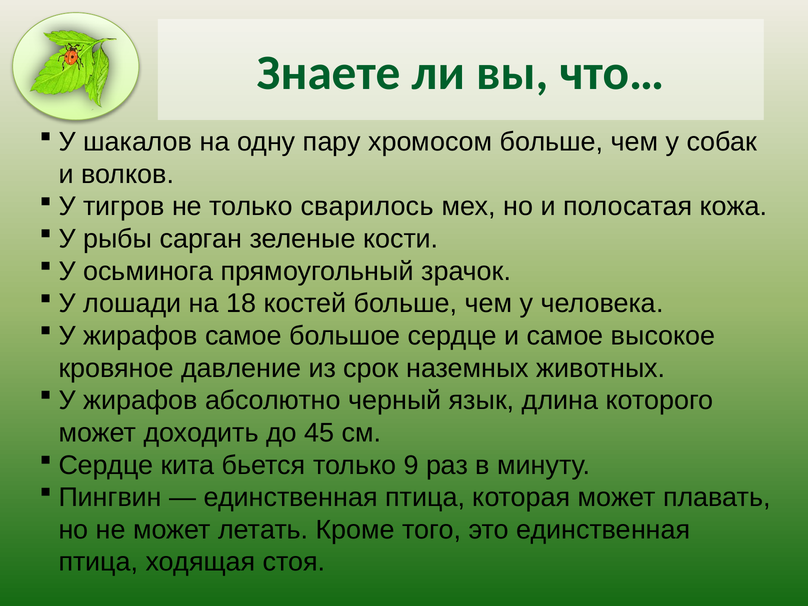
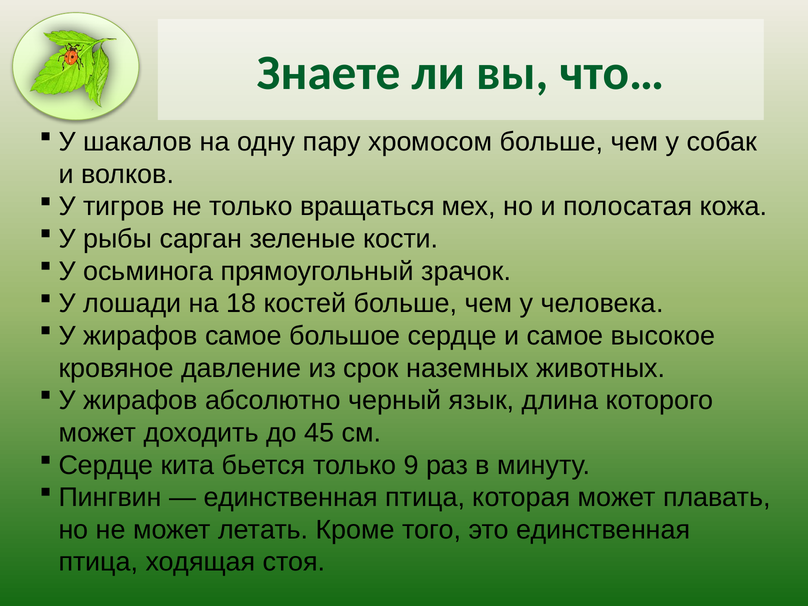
сварилось: сварилось -> вращаться (367, 207)
